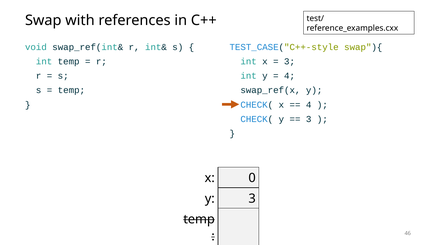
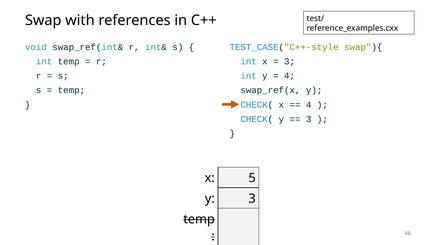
0: 0 -> 5 (252, 178)
